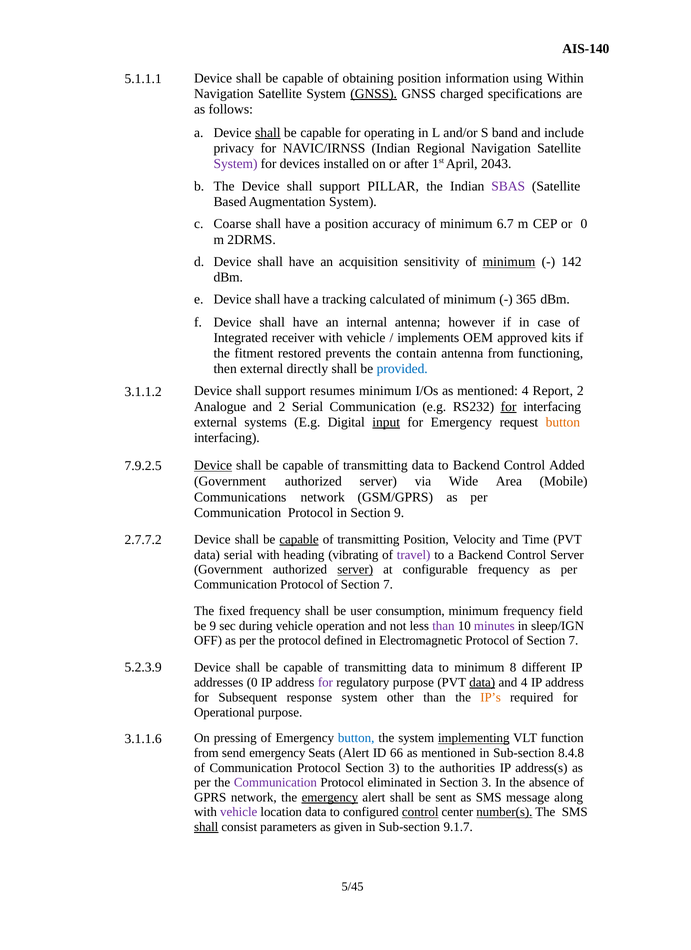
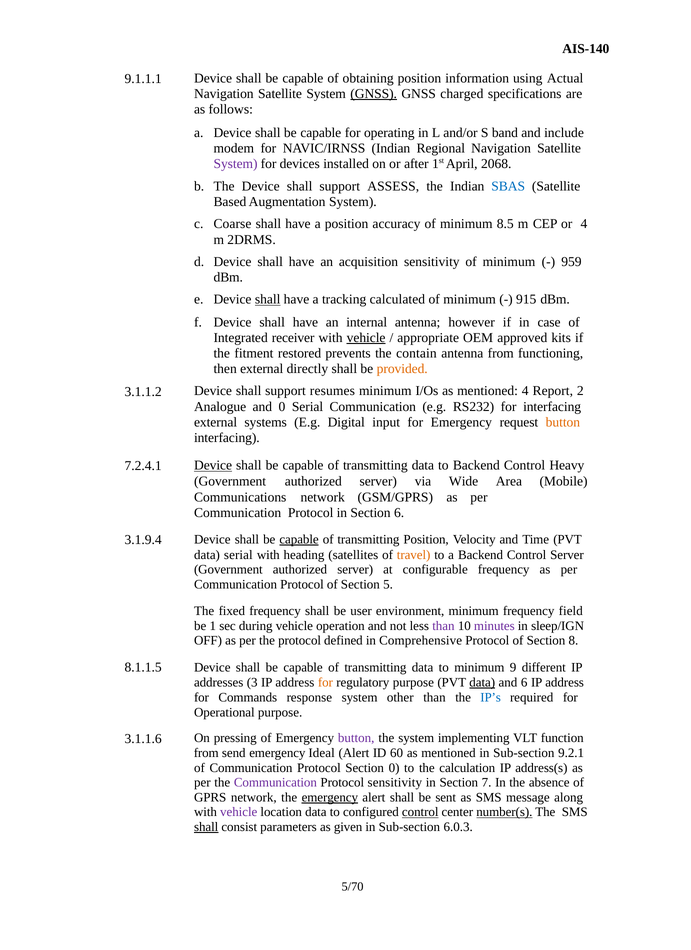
5.1.1.1: 5.1.1.1 -> 9.1.1.1 (143, 79)
Within: Within -> Actual (565, 78)
shall underline: present -> none (268, 133)
privacy: privacy -> modem (234, 148)
2043: 2043 -> 2068 (496, 164)
PILLAR: PILLAR -> ASSESS (393, 186)
SBAS colour: purple -> blue (508, 186)
6.7: 6.7 -> 8.5 (505, 224)
or 0: 0 -> 4 (584, 224)
minimum underline: present -> none (509, 262)
142: 142 -> 959 (571, 262)
shall underline: none -> present (268, 300)
365: 365 -> 915 (526, 300)
vehicle underline: none -> present (366, 338)
implements: implements -> appropriate (428, 338)
provided colour: blue -> orange (402, 369)
and 2: 2 -> 0 (282, 407)
for underline: present -> none (509, 407)
input underline: present -> none (386, 423)
Added: Added -> Heavy (567, 466)
7.9.2.5: 7.9.2.5 -> 7.2.4.1 (143, 466)
Section 9: 9 -> 6 (399, 513)
2.7.7.2: 2.7.7.2 -> 3.1.9.4 (143, 540)
vibrating: vibrating -> satellites (353, 555)
travel colour: purple -> orange (414, 555)
server underline: present -> none (355, 570)
7: 7 -> 5 (388, 585)
consumption: consumption -> environment (410, 611)
be 9: 9 -> 1 (213, 626)
Electromagnetic: Electromagnetic -> Comprehensive (421, 641)
7: 7 -> 8 (573, 641)
5.2.3.9: 5.2.3.9 -> 8.1.1.5 (143, 668)
8: 8 -> 9 (513, 668)
addresses 0: 0 -> 3 (252, 683)
for colour: purple -> orange (325, 683)
and 4: 4 -> 6 (524, 683)
Subsequent: Subsequent -> Commands (248, 698)
IP’s colour: orange -> blue (491, 698)
button colour: blue -> purple (356, 739)
implementing underline: present -> none (474, 739)
Seats: Seats -> Ideal (322, 754)
66: 66 -> 60 (397, 754)
8.4.8: 8.4.8 -> 9.2.1 (571, 754)
Protocol Section 3: 3 -> 0 (394, 768)
authorities: authorities -> calculation (467, 768)
Protocol eliminated: eliminated -> sensitivity (395, 783)
in Section 3: 3 -> 7 (487, 783)
9.1.7: 9.1.7 -> 6.0.3 (458, 828)
5/45: 5/45 -> 5/70 (353, 888)
